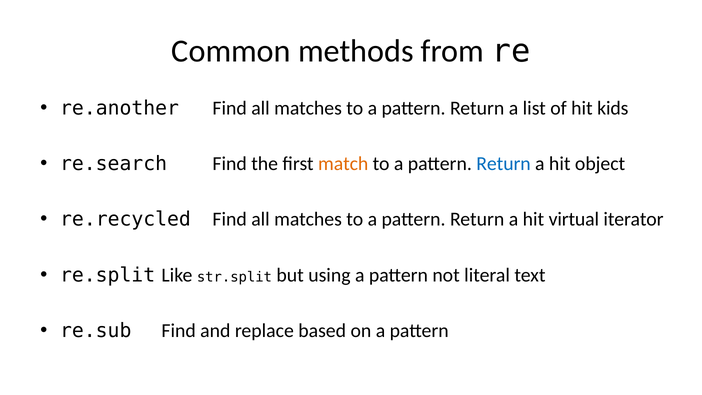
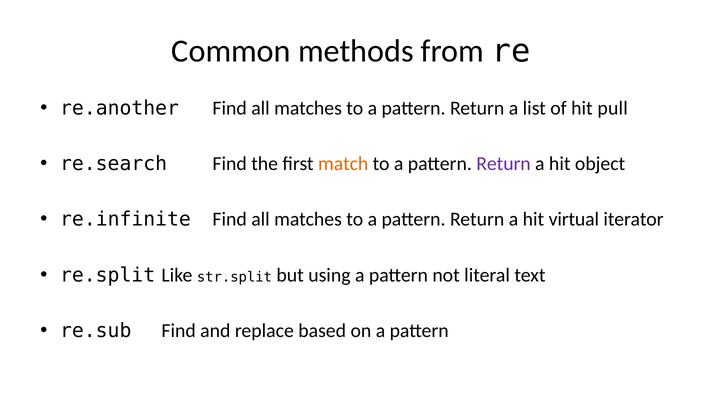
kids: kids -> pull (613, 108)
Return colour: blue -> purple (504, 164)
re.recycled: re.recycled -> re.infinite (125, 219)
